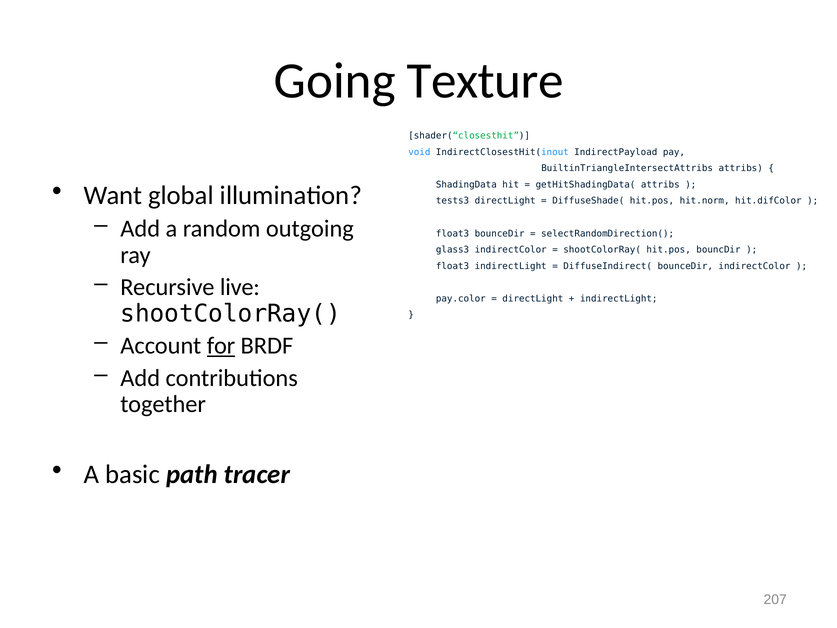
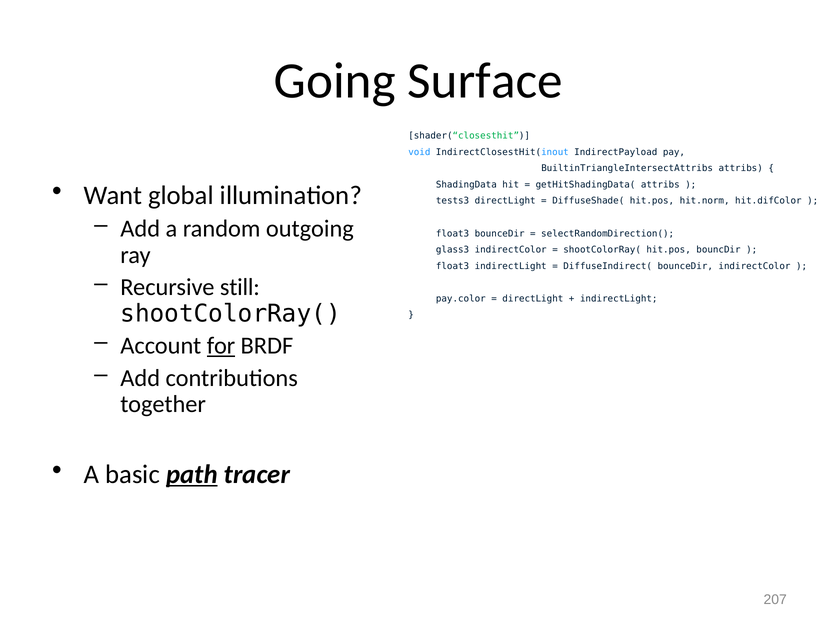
Texture: Texture -> Surface (485, 81)
live: live -> still (240, 287)
path underline: none -> present (192, 474)
